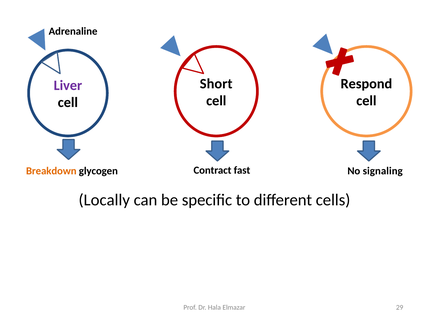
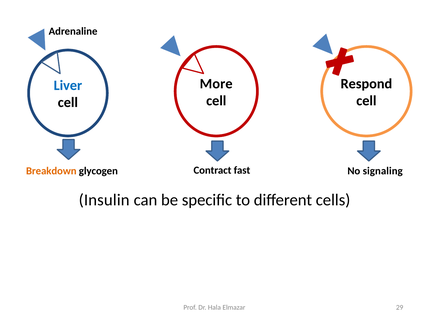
Short: Short -> More (216, 84)
Liver colour: purple -> blue (68, 85)
Locally: Locally -> Insulin (104, 200)
